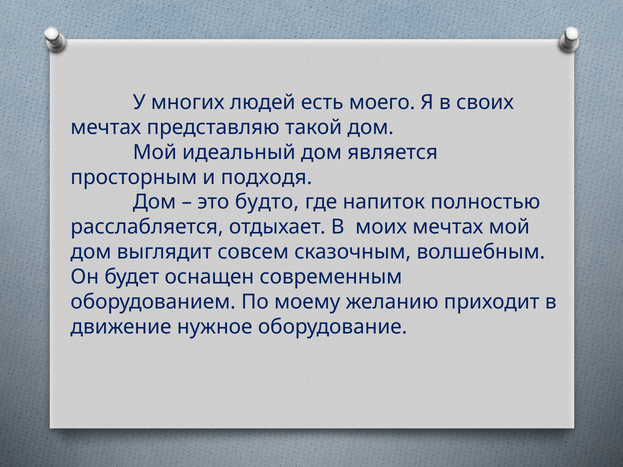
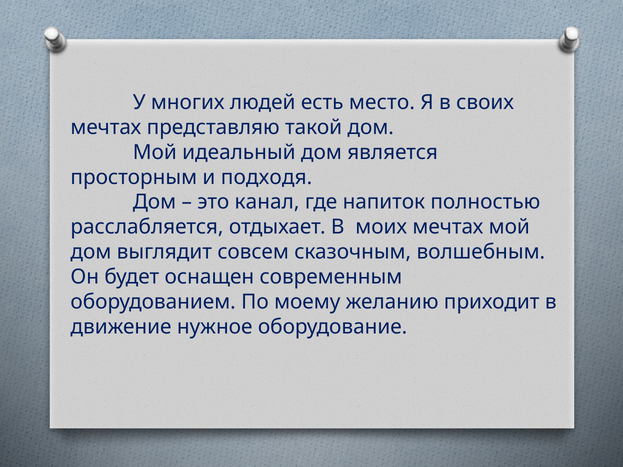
моего: моего -> место (382, 103)
будто: будто -> канал (267, 202)
